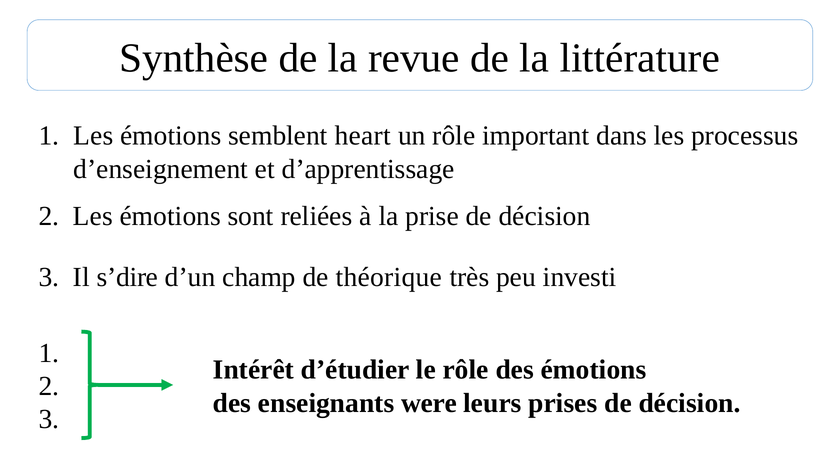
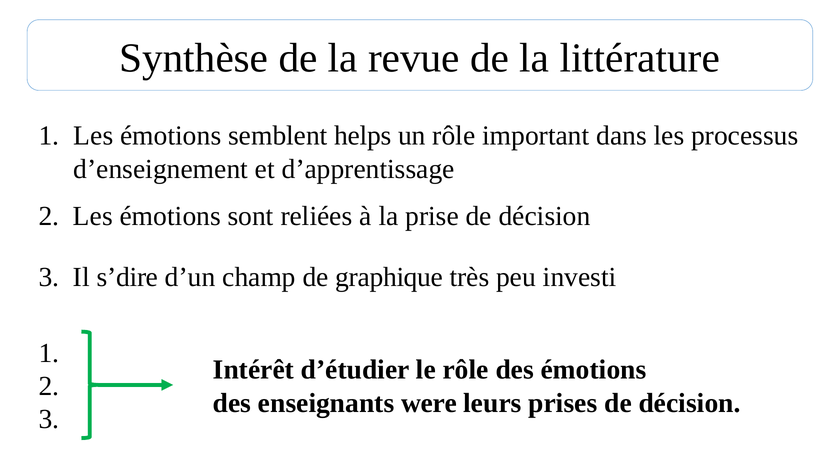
heart: heart -> helps (363, 136)
théorique: théorique -> graphique (389, 277)
